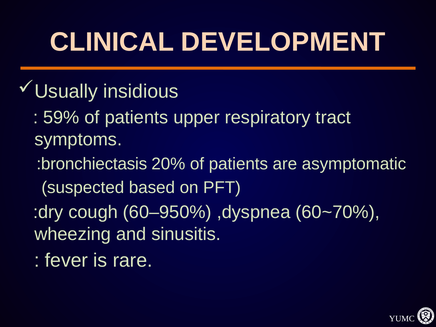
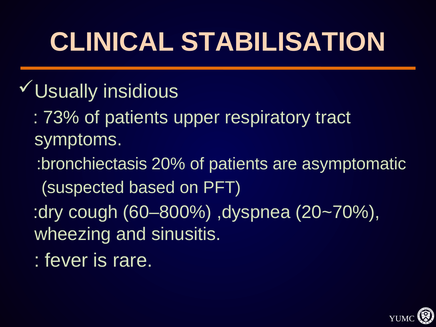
DEVELOPMENT: DEVELOPMENT -> STABILISATION (283, 42)
59%: 59% -> 73% (61, 118)
60–950%: 60–950% -> 60–800% (167, 212)
60~70%: 60~70% -> 20~70% (338, 212)
